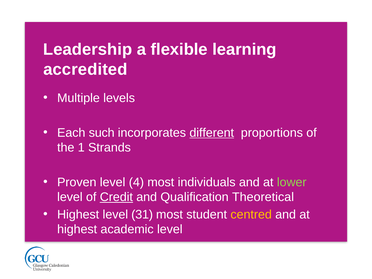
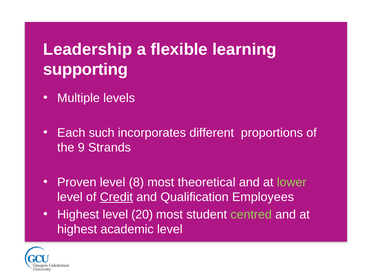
accredited: accredited -> supporting (86, 69)
different underline: present -> none (212, 133)
1: 1 -> 9 (81, 148)
4: 4 -> 8 (136, 182)
individuals: individuals -> theoretical (207, 182)
Theoretical: Theoretical -> Employees (263, 197)
31: 31 -> 20 (142, 214)
centred colour: yellow -> light green (251, 214)
